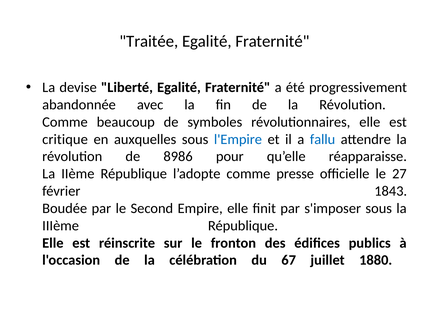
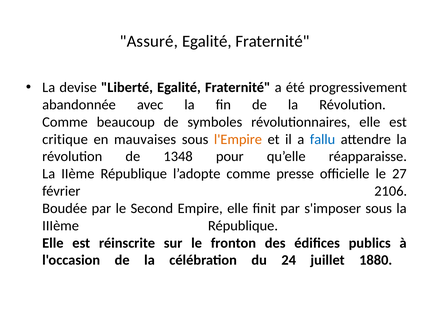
Traitée: Traitée -> Assuré (149, 41)
auxquelles: auxquelles -> mauvaises (145, 140)
l'Empire colour: blue -> orange (238, 140)
8986: 8986 -> 1348 (178, 157)
1843: 1843 -> 2106 (391, 192)
67: 67 -> 24 (289, 261)
